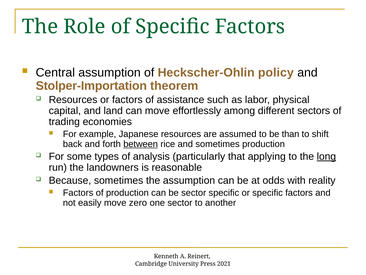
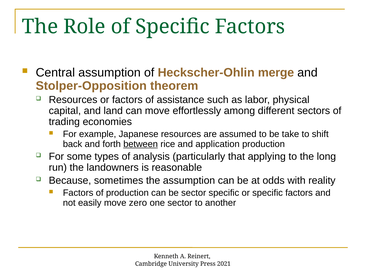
policy: policy -> merge (276, 72)
Stolper-Importation: Stolper-Importation -> Stolper-Opposition (91, 86)
than: than -> take (290, 134)
and sometimes: sometimes -> application (218, 144)
long underline: present -> none (326, 156)
